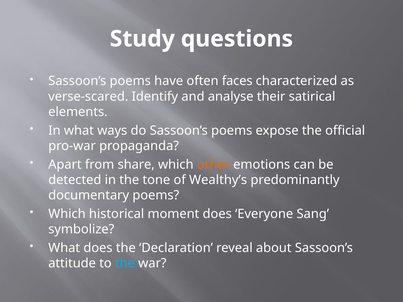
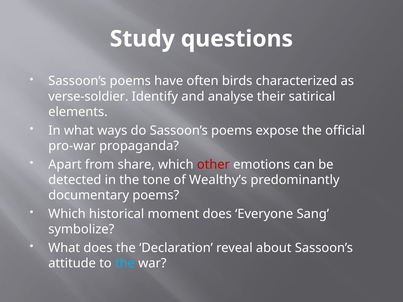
faces: faces -> birds (237, 81)
verse-scared: verse-scared -> verse-soldier (88, 97)
other colour: orange -> red (213, 165)
